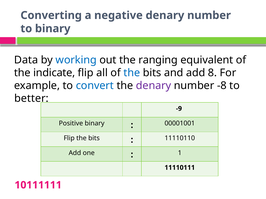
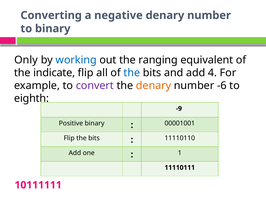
Data: Data -> Only (26, 60)
8: 8 -> 4 (212, 73)
convert colour: blue -> purple (95, 86)
denary colour: purple -> orange (154, 86)
-8: -8 -> -6 (222, 86)
better: better -> eighth (32, 99)
